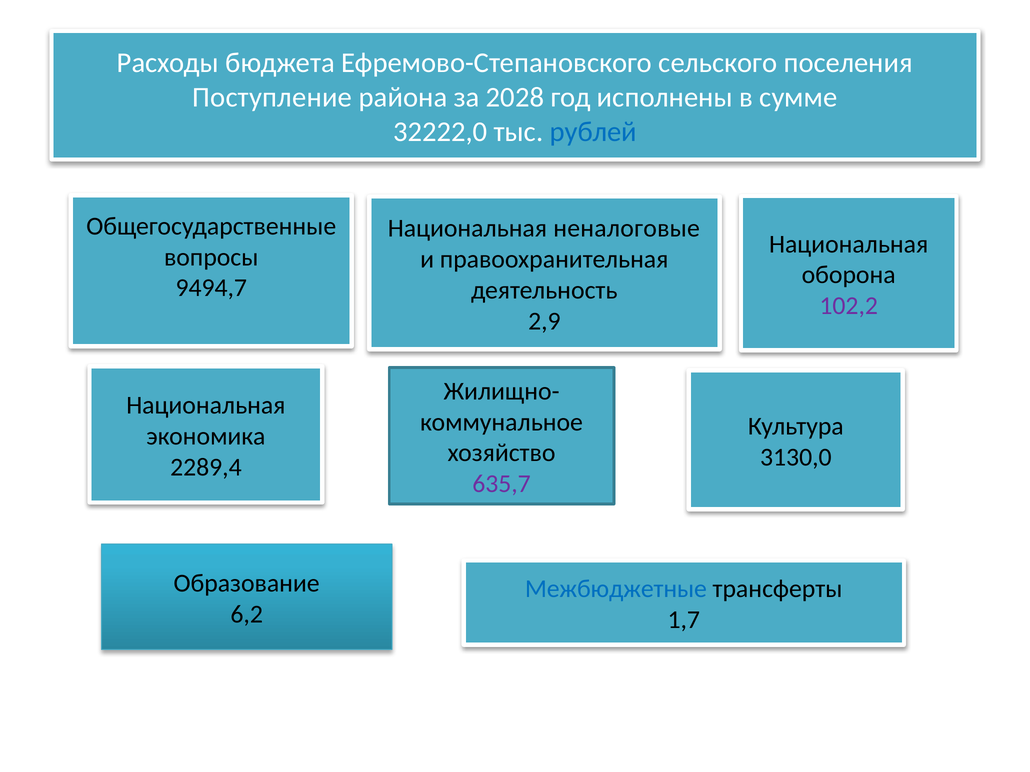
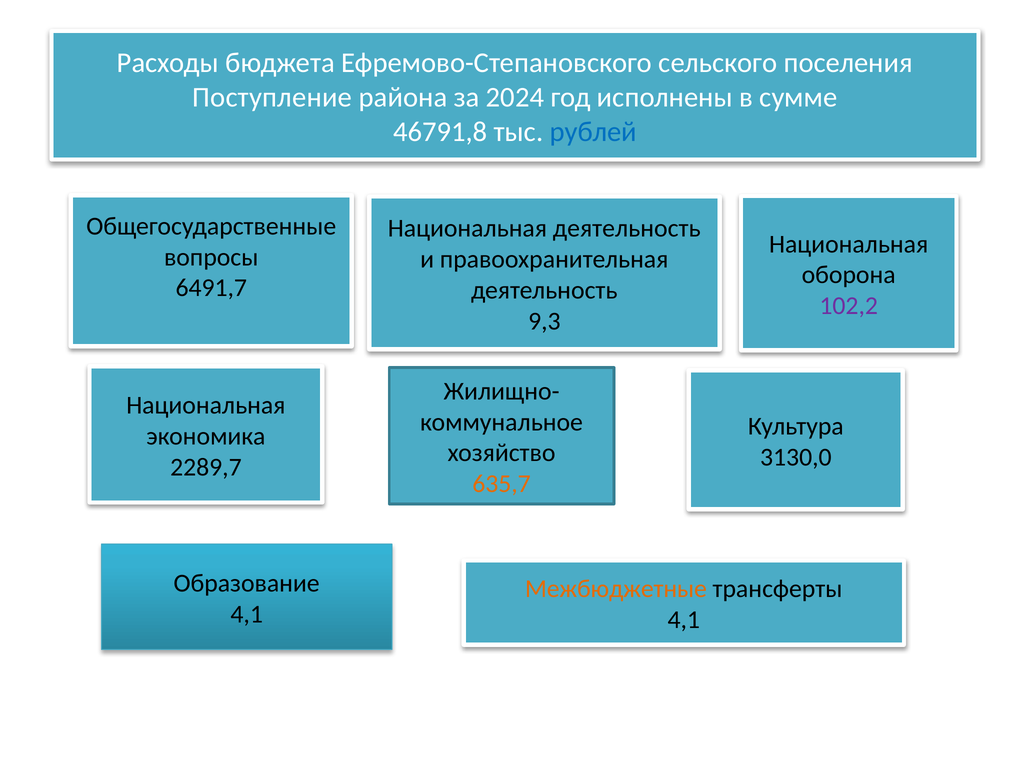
2028: 2028 -> 2024 (515, 97)
32222,0: 32222,0 -> 46791,8 (440, 132)
Национальная неналоговые: неналоговые -> деятельность (627, 229)
9494,7: 9494,7 -> 6491,7 (211, 288)
2,9: 2,9 -> 9,3 (544, 321)
2289,4: 2289,4 -> 2289,7 (206, 467)
635,7 colour: purple -> orange (502, 484)
Межбюджетные colour: blue -> orange (616, 589)
6,2: 6,2 -> 4,1 (247, 614)
1,7: 1,7 -> 4,1 (684, 620)
